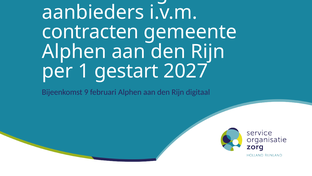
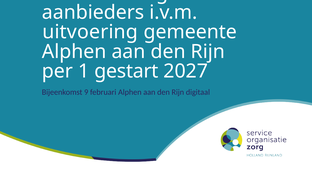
contracten: contracten -> uitvoering (90, 32)
